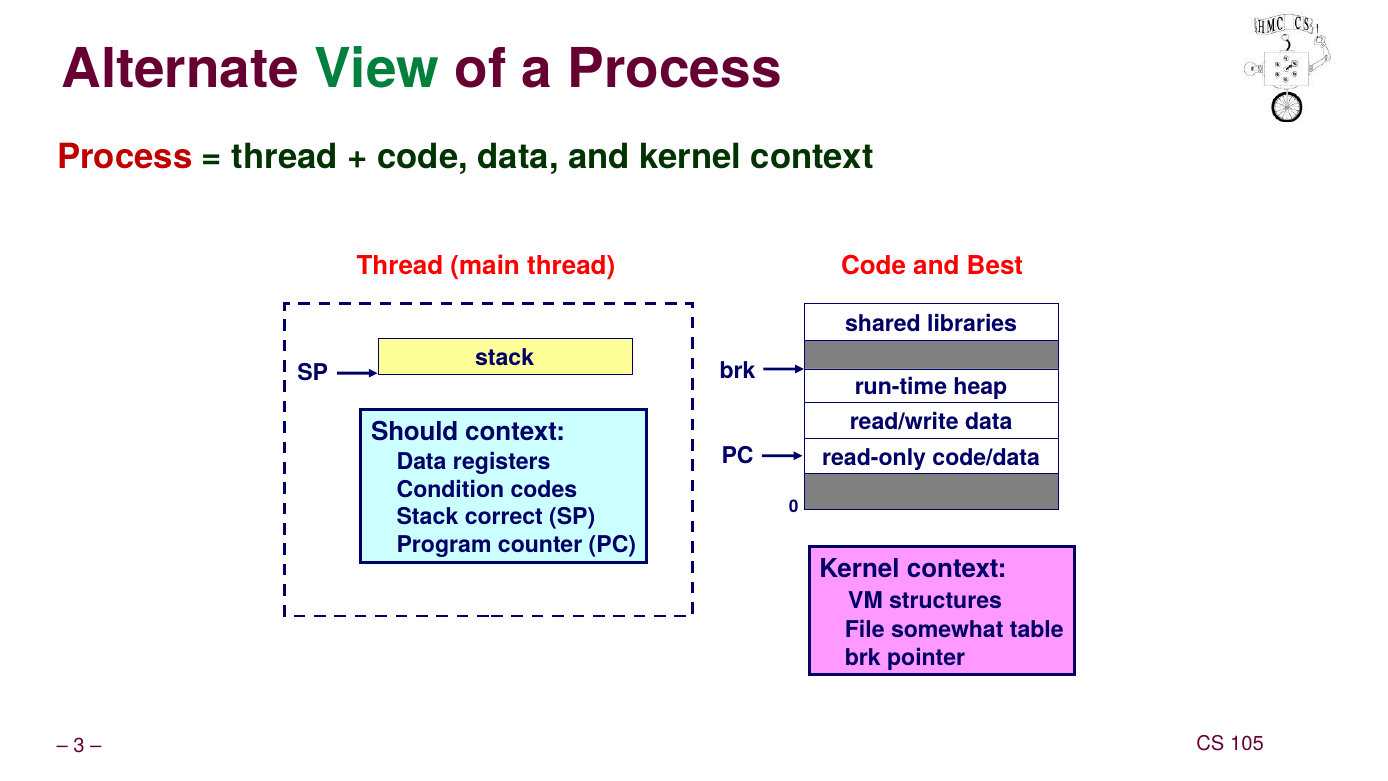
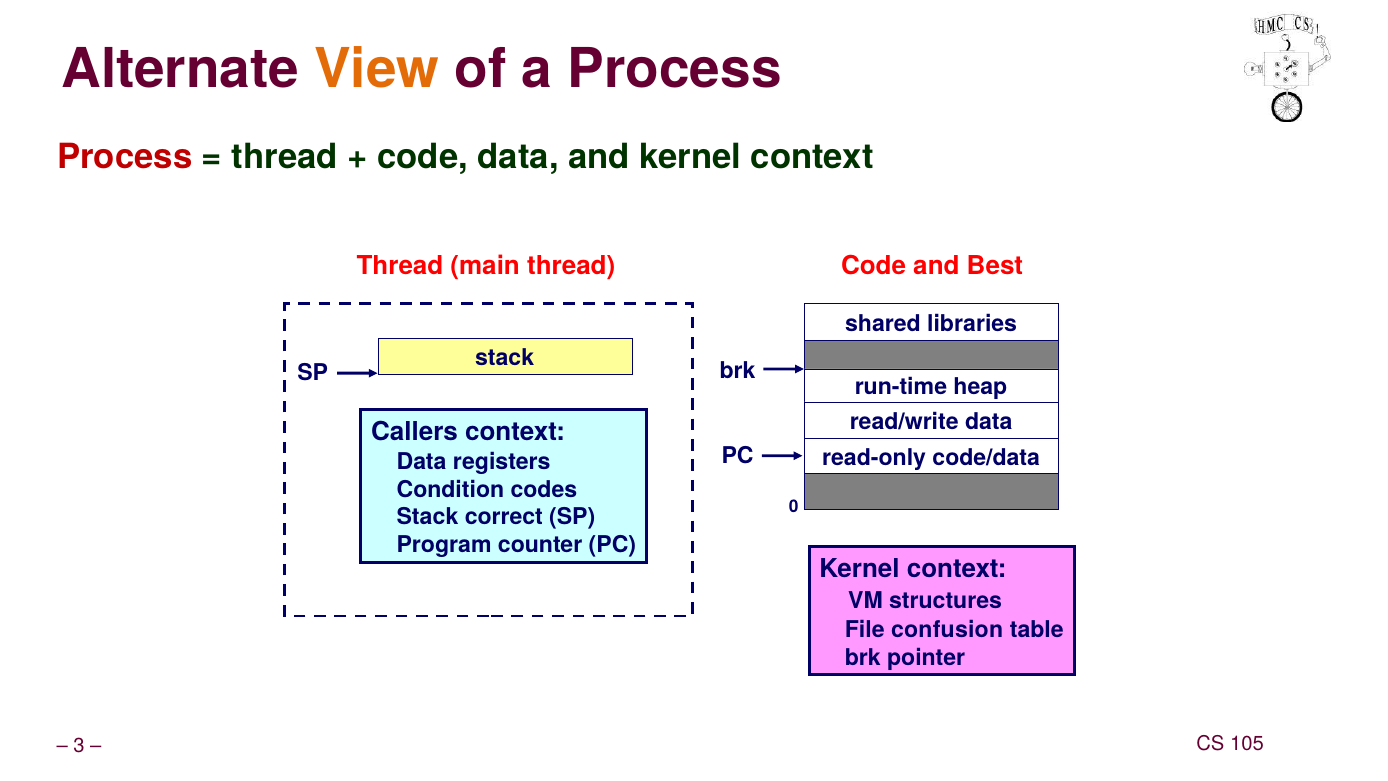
View colour: green -> orange (377, 70)
Should: Should -> Callers (415, 432)
somewhat: somewhat -> confusion (947, 629)
